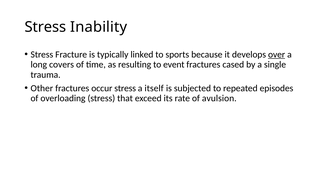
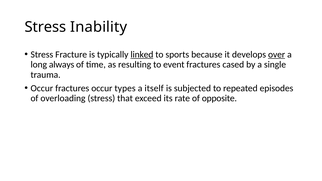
linked underline: none -> present (142, 54)
covers: covers -> always (62, 65)
Other: Other -> Occur (42, 88)
occur stress: stress -> types (125, 88)
avulsion: avulsion -> opposite (219, 98)
